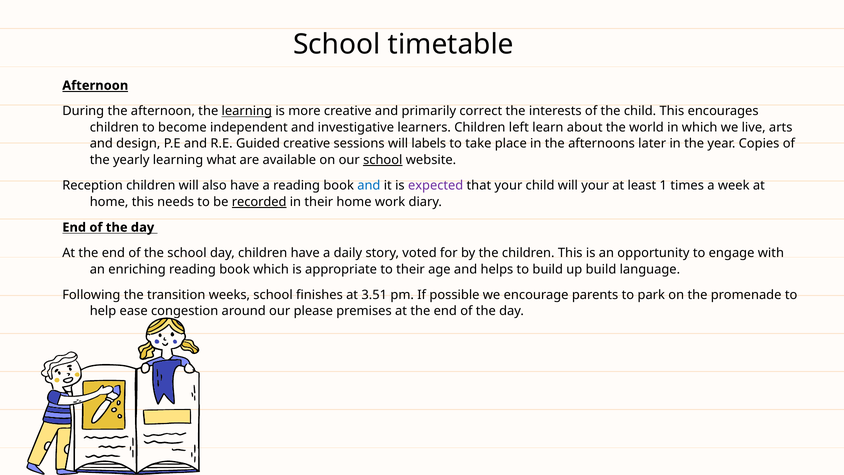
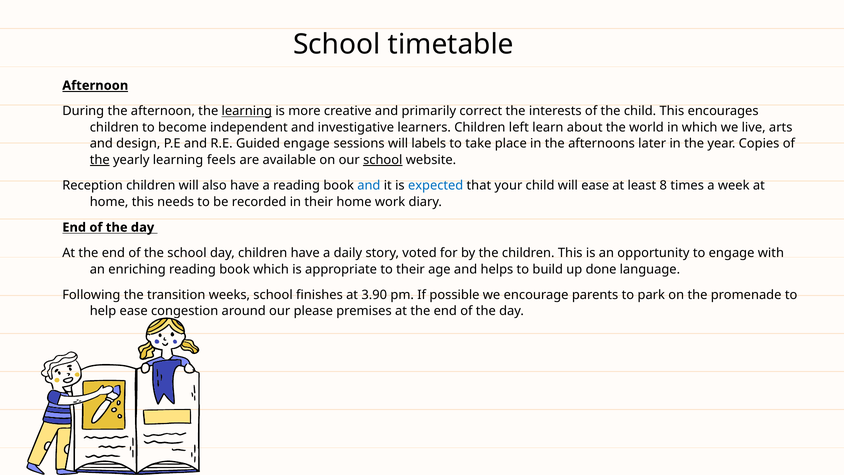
Guided creative: creative -> engage (307, 144)
the underline: none -> present (100, 160)
what: what -> feels (221, 160)
expected colour: purple -> blue (436, 185)
will your: your -> ease (595, 185)
1: 1 -> 8 (663, 185)
recorded underline: present -> none (259, 202)
up build: build -> done (601, 269)
3.51: 3.51 -> 3.90 (374, 295)
